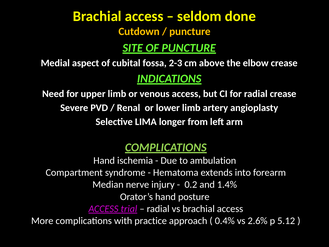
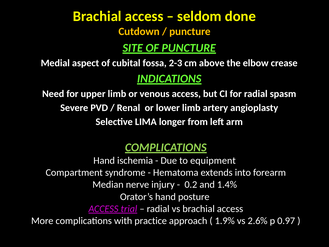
radial crease: crease -> spasm (283, 94)
ambulation: ambulation -> equipment (213, 160)
0.4%: 0.4% -> 1.9% (225, 221)
5.12: 5.12 -> 0.97 (286, 221)
